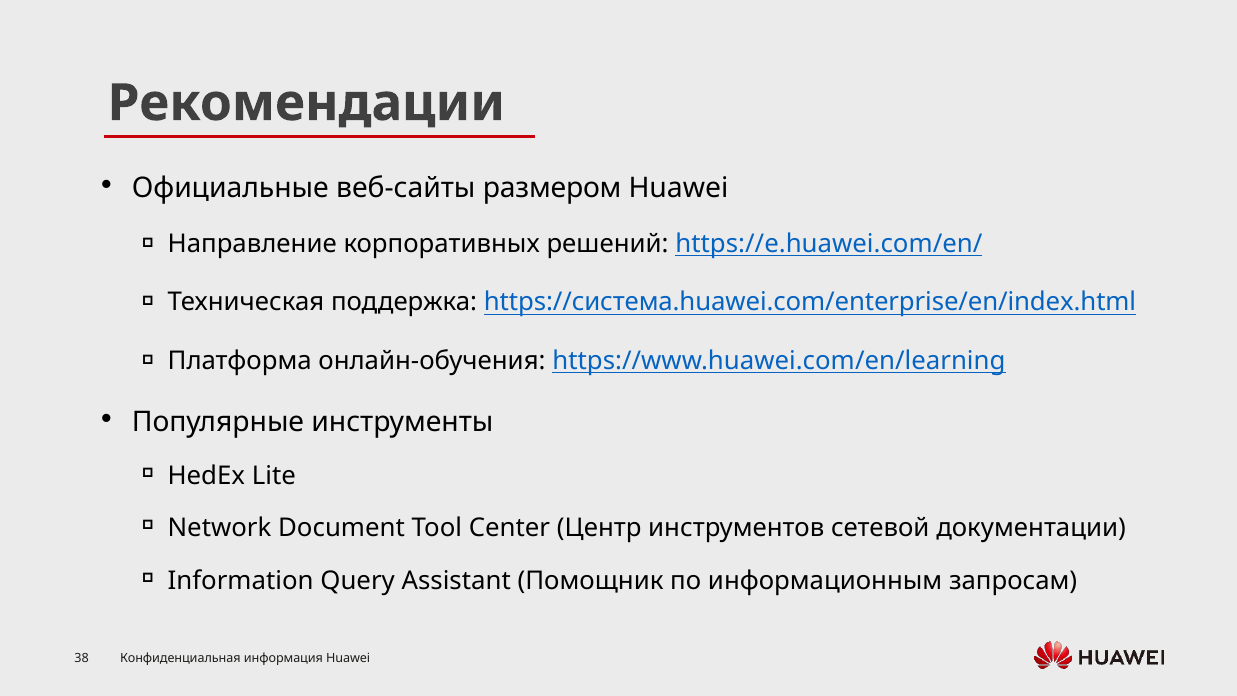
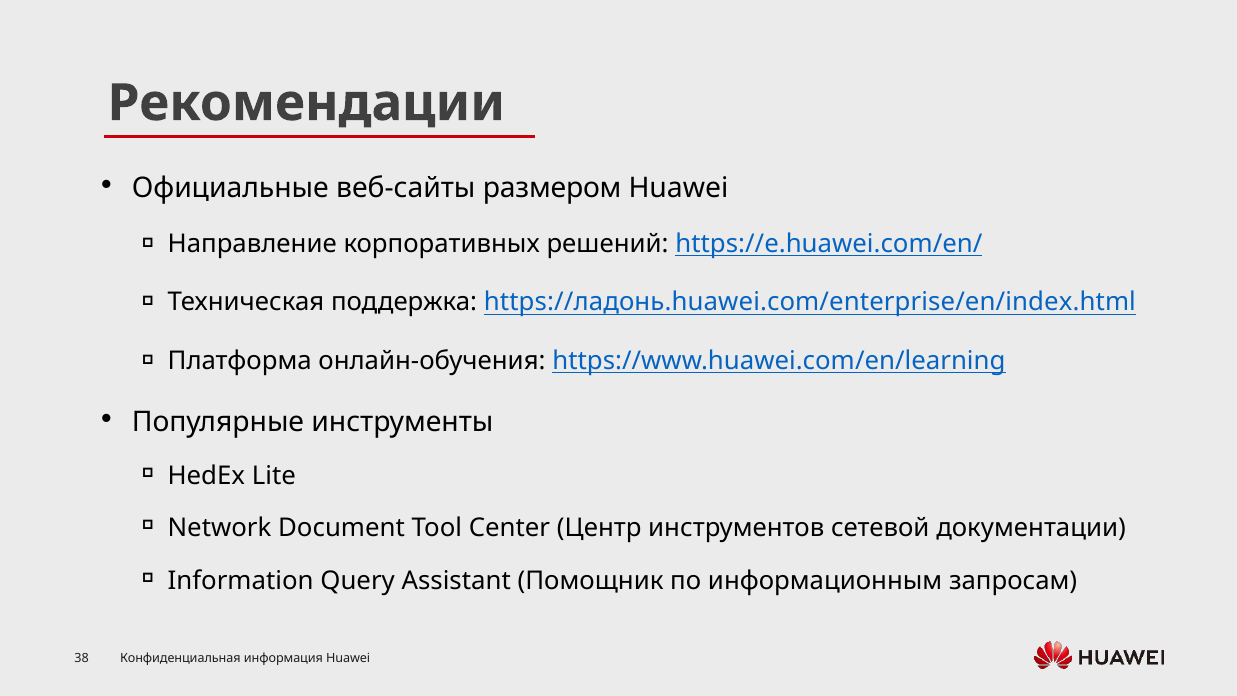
https://система.huawei.com/enterprise/en/index.html: https://система.huawei.com/enterprise/en/index.html -> https://ладонь.huawei.com/enterprise/en/index.html (810, 302)
